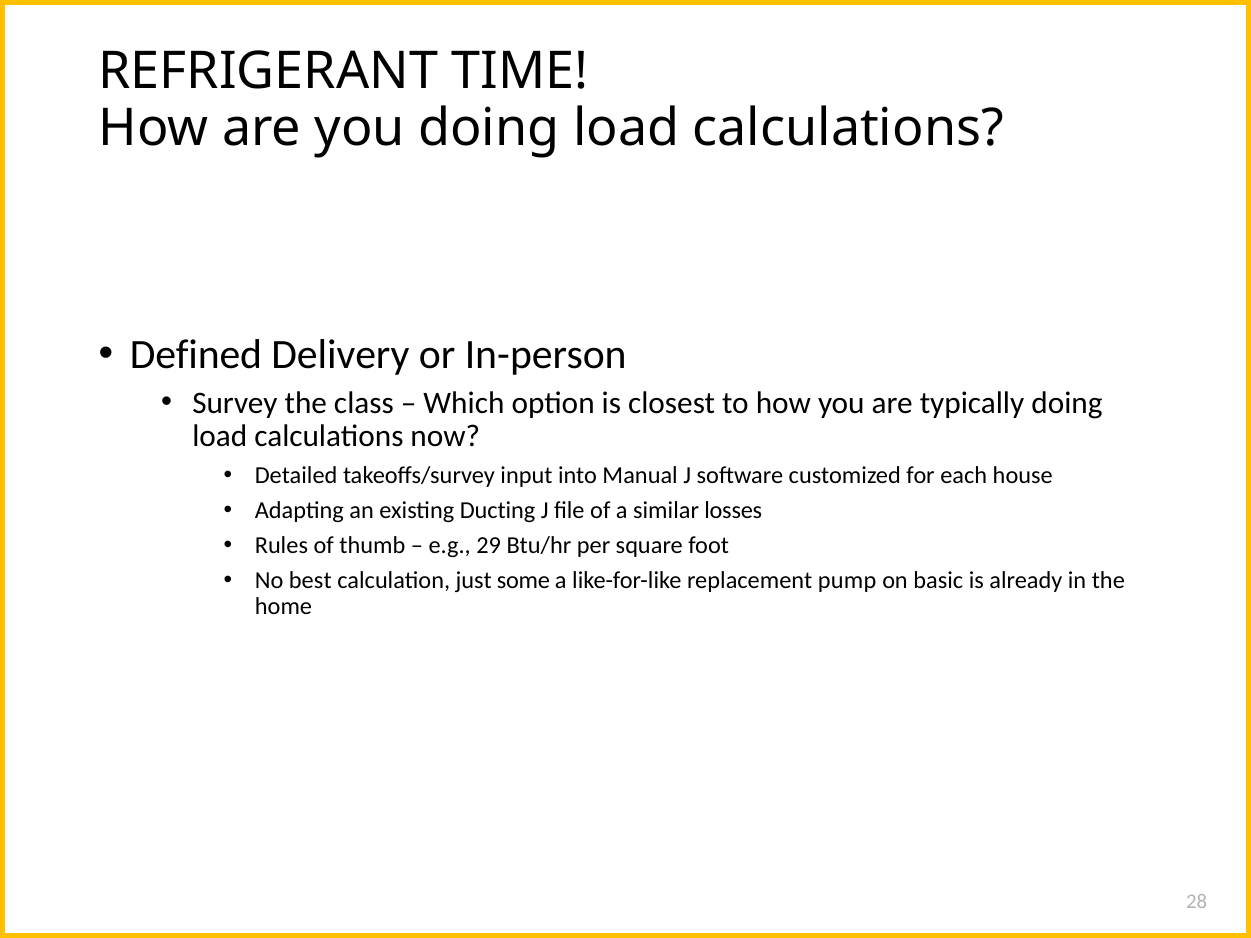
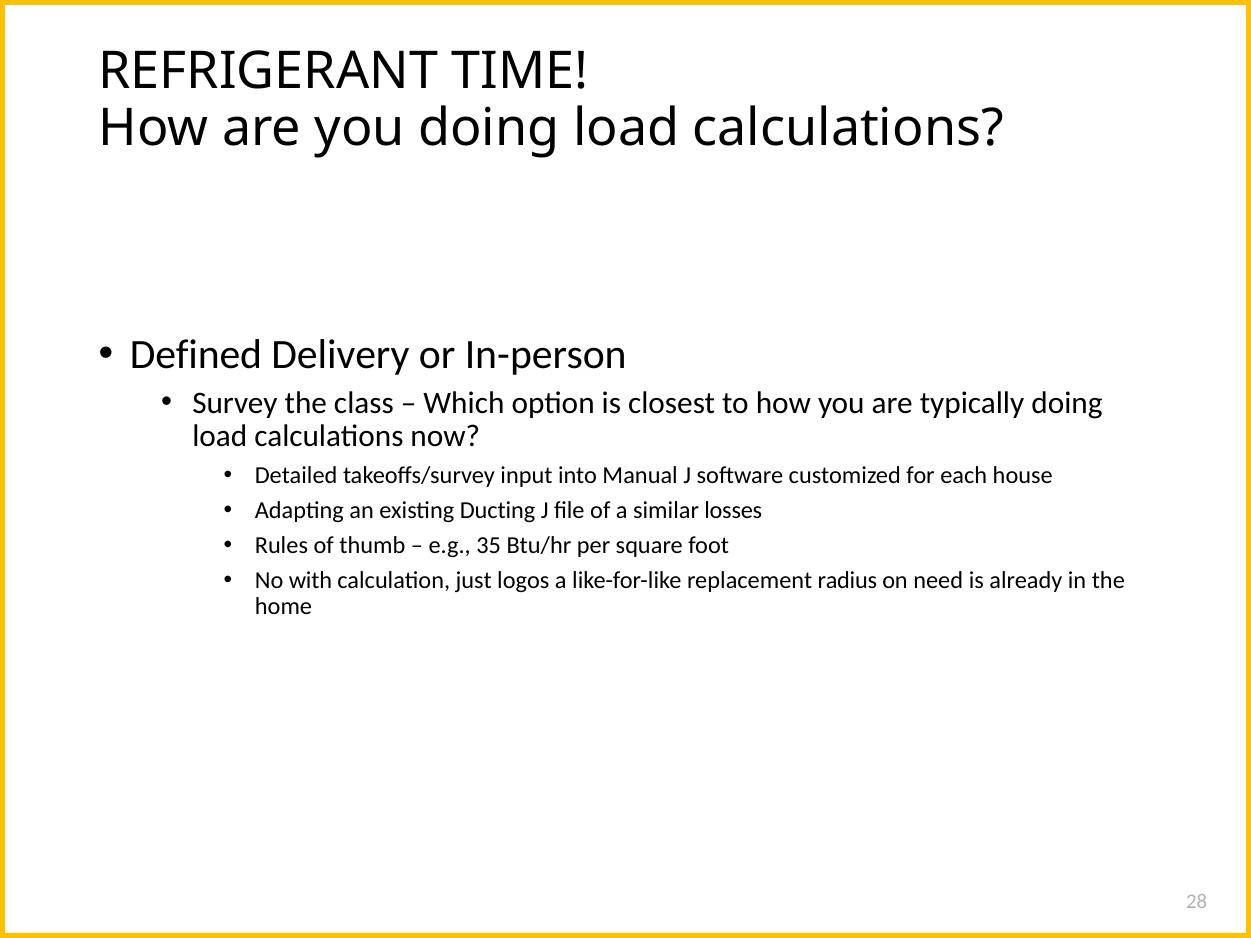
29: 29 -> 35 (489, 546)
best: best -> with (310, 581)
some: some -> logos (523, 581)
pump: pump -> radius (847, 581)
basic: basic -> need (938, 581)
